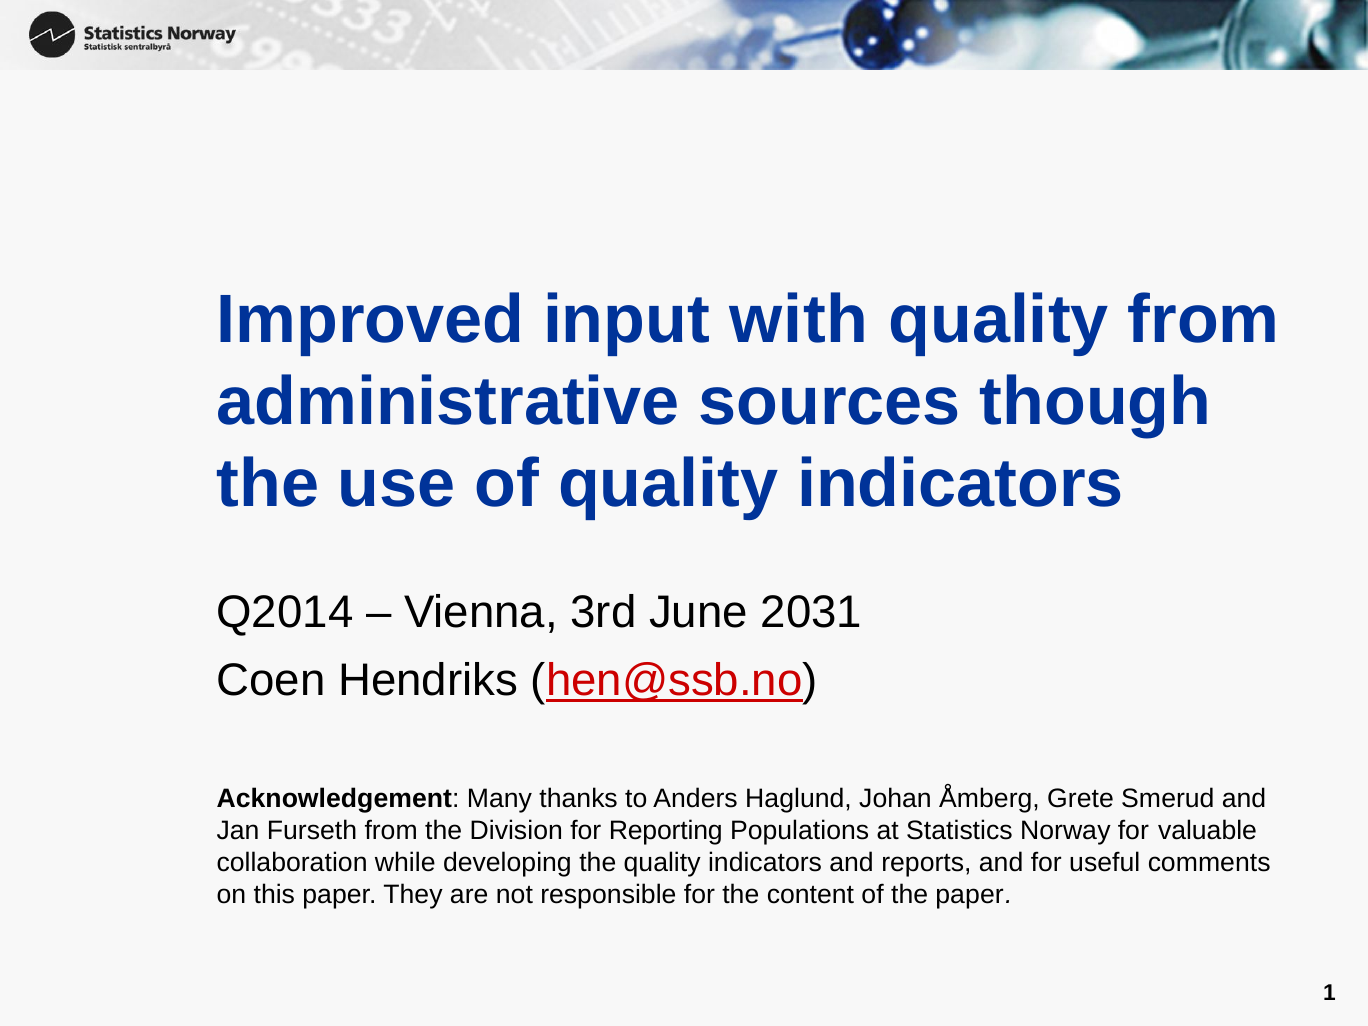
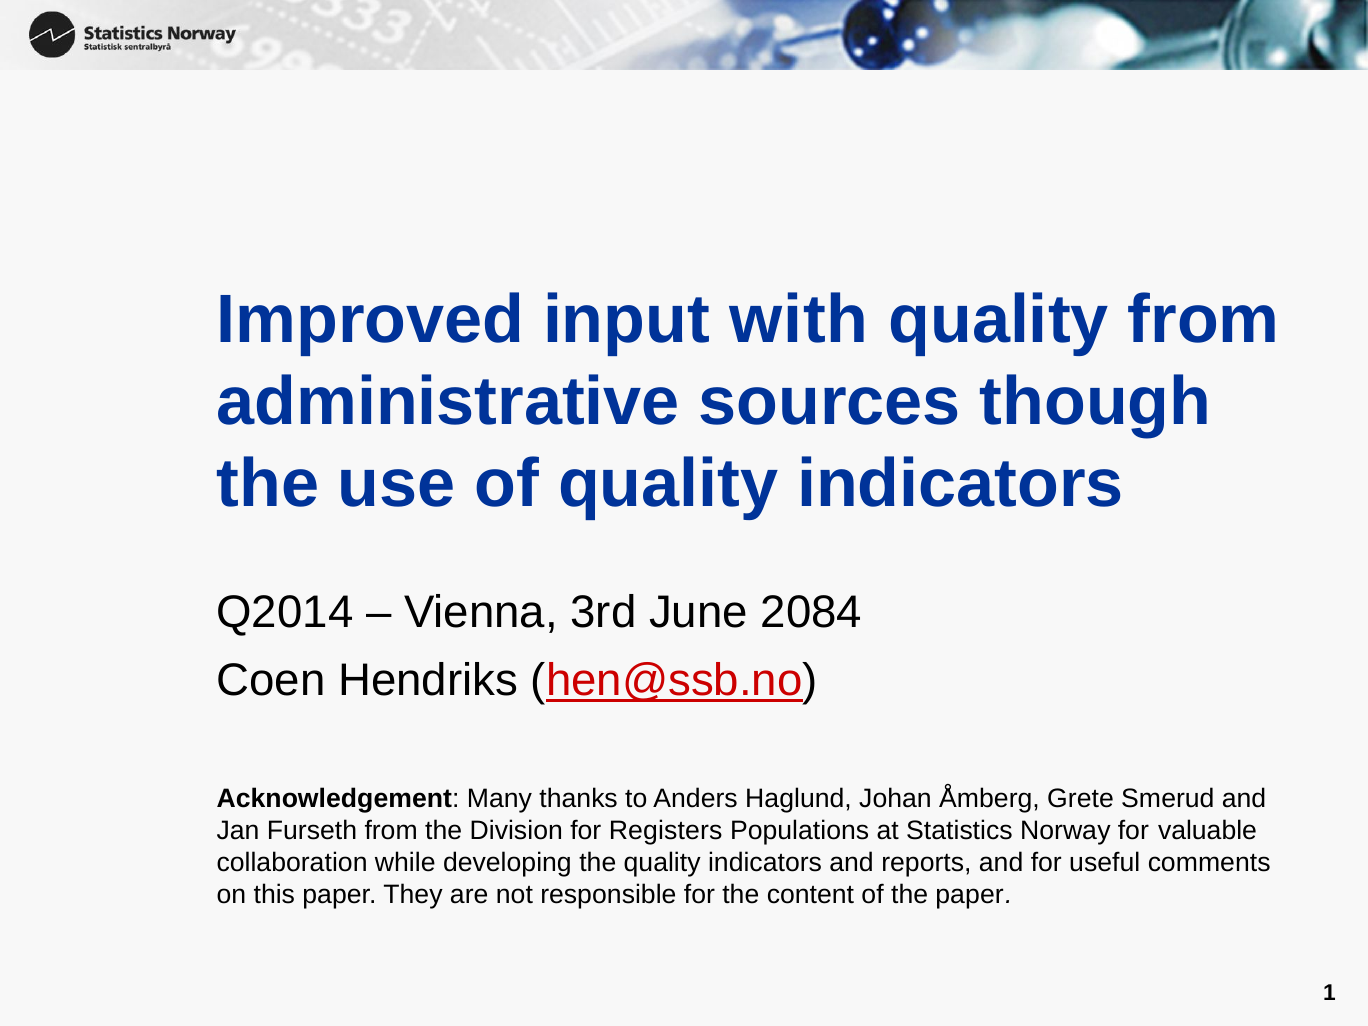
2031: 2031 -> 2084 (811, 612)
Reporting: Reporting -> Registers (666, 831)
